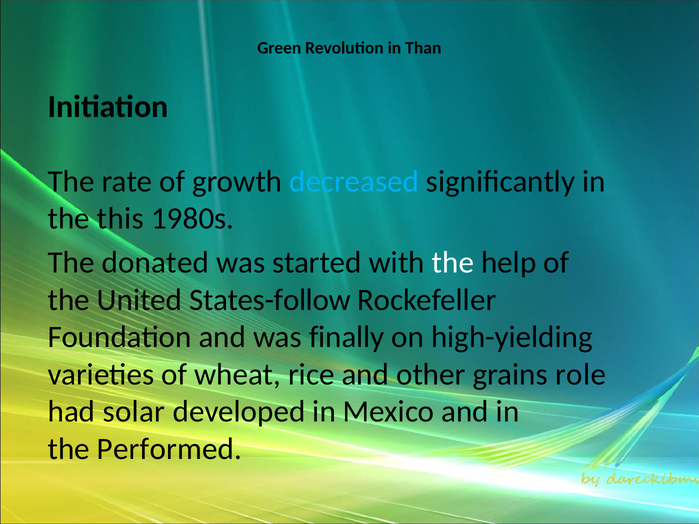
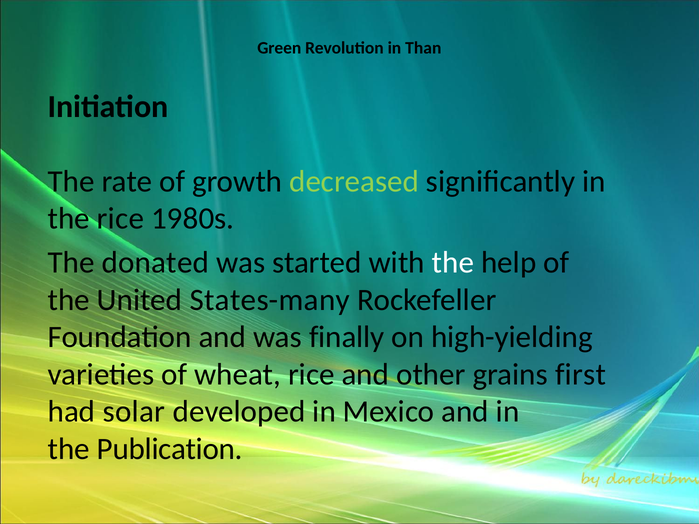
decreased colour: light blue -> light green (354, 181)
the this: this -> rice (120, 219)
States-follow: States-follow -> States-many (270, 300)
role: role -> first (581, 375)
Performed: Performed -> Publication (170, 449)
